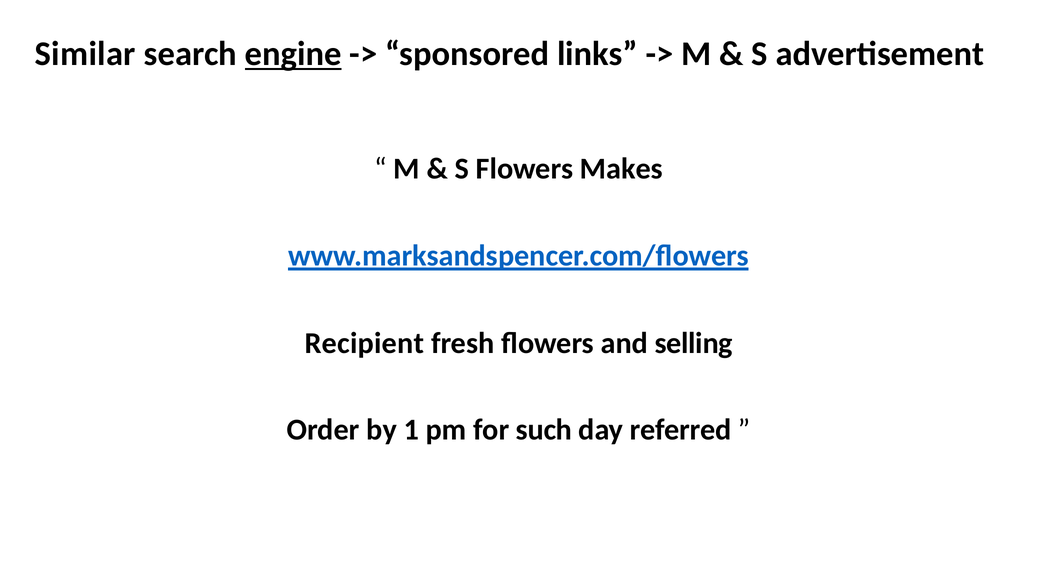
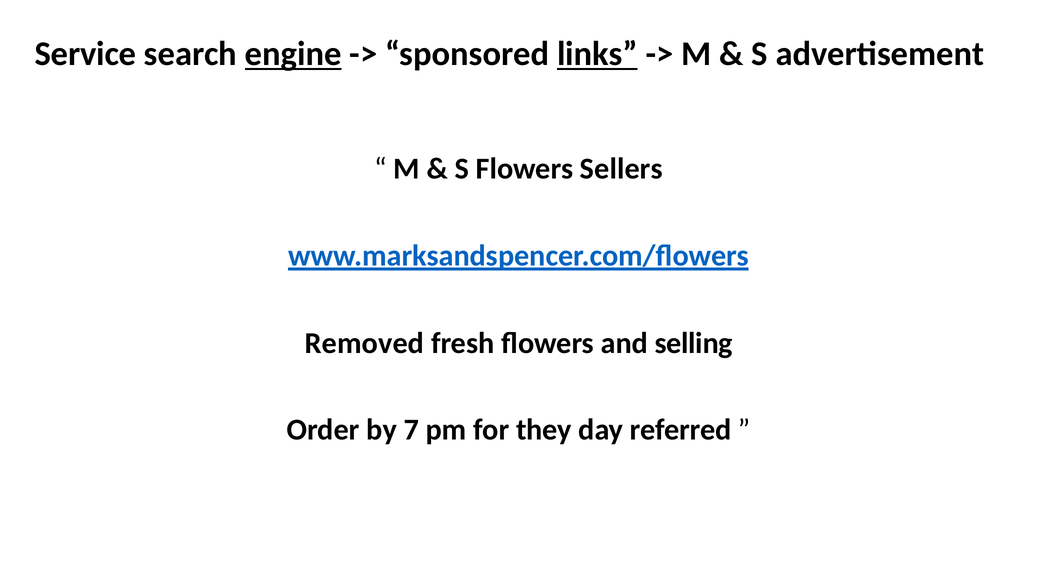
Similar: Similar -> Service (85, 54)
links underline: none -> present (597, 54)
Makes: Makes -> Sellers (621, 169)
Recipient: Recipient -> Removed (365, 343)
1: 1 -> 7 (411, 430)
such: such -> they (544, 430)
